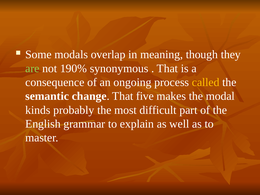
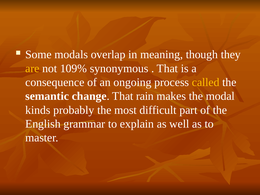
are colour: light green -> yellow (32, 68)
190%: 190% -> 109% (73, 68)
five: five -> rain (145, 96)
